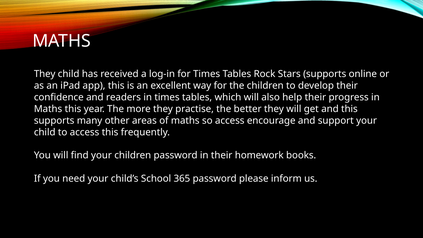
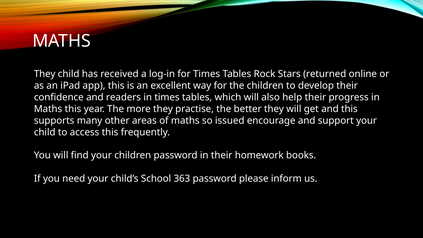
Stars supports: supports -> returned (325, 74)
so access: access -> issued (230, 121)
365: 365 -> 363 (182, 179)
